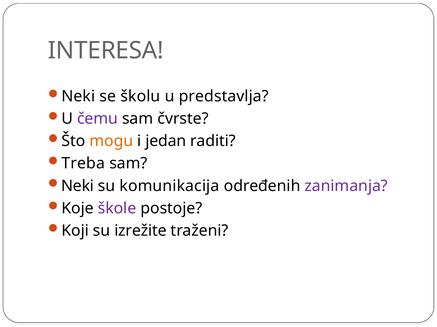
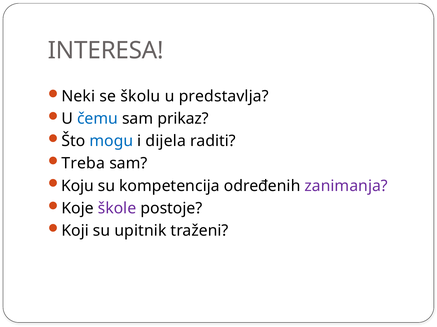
čemu colour: purple -> blue (98, 119)
čvrste: čvrste -> prikaz (183, 119)
mogu colour: orange -> blue (111, 141)
jedan: jedan -> dijela (166, 141)
Neki: Neki -> Koju (78, 186)
komunikacija: komunikacija -> kompetencija (169, 186)
izrežite: izrežite -> upitnik (140, 231)
